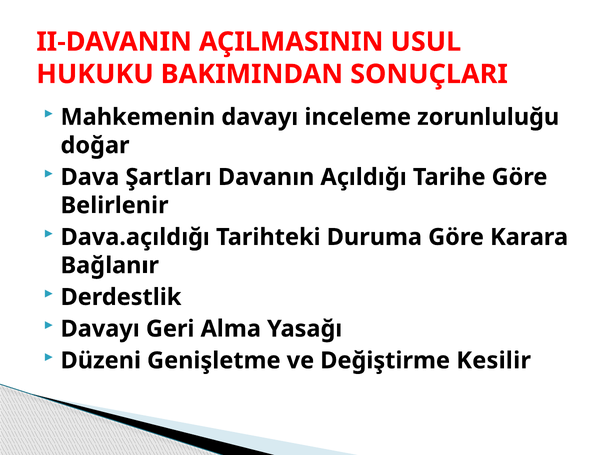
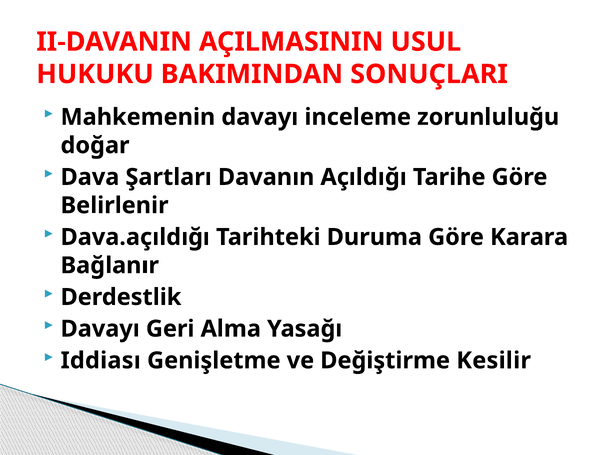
Düzeni: Düzeni -> Iddiası (101, 360)
